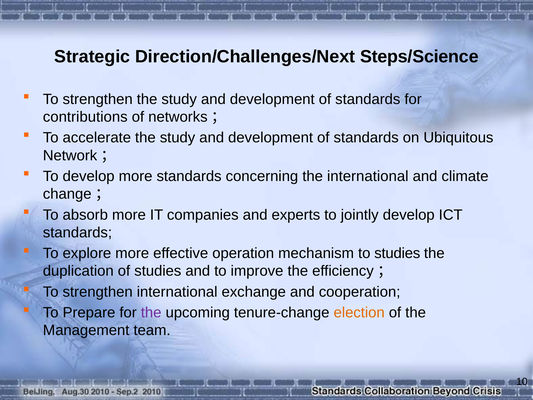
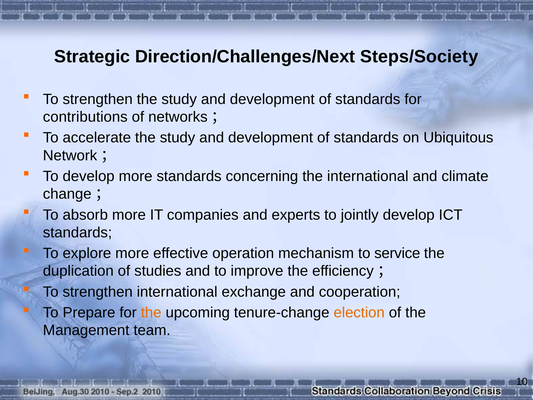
Steps/Science: Steps/Science -> Steps/Society (419, 57)
to studies: studies -> service (397, 253)
the colour: purple -> orange (151, 312)
